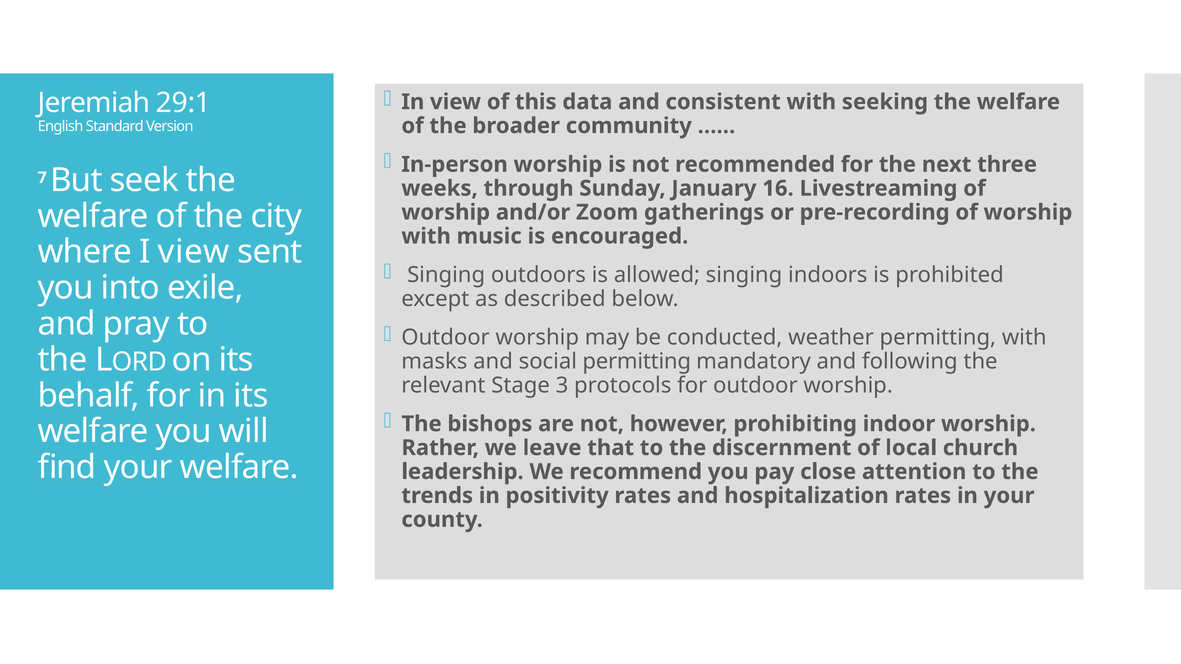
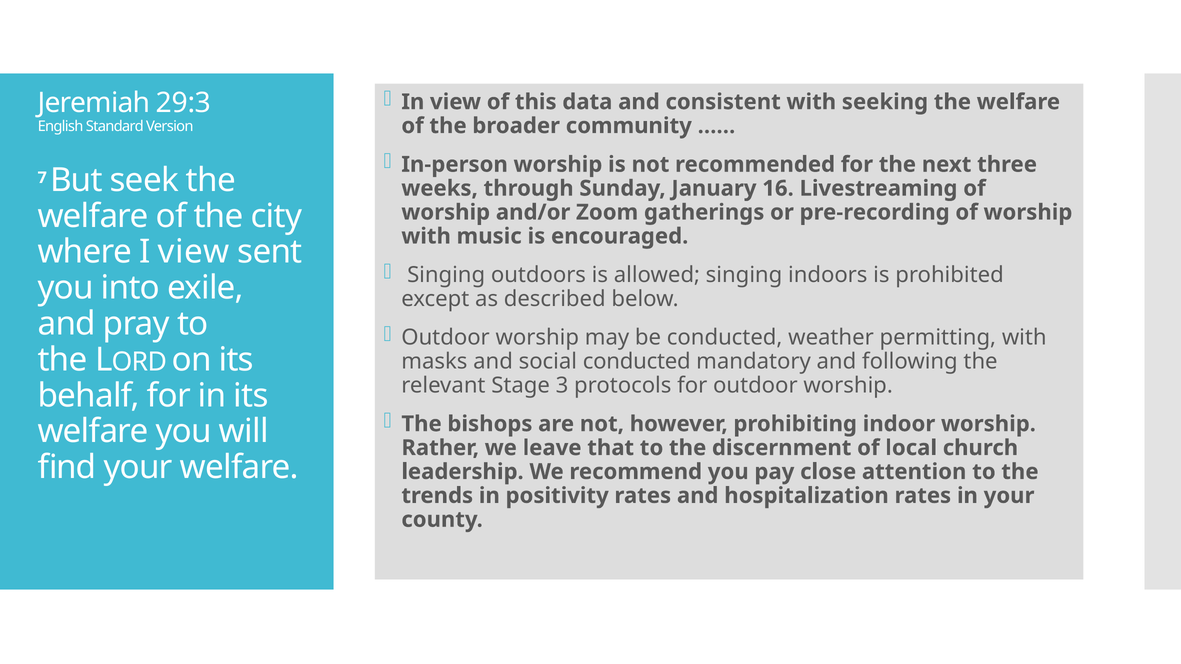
29:1: 29:1 -> 29:3 (183, 103)
social permitting: permitting -> conducted (637, 361)
